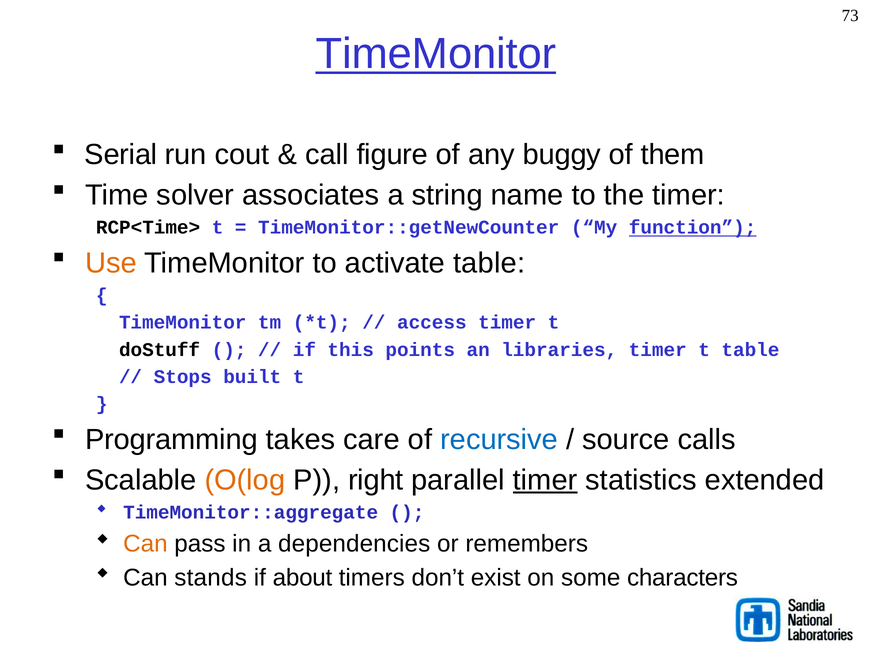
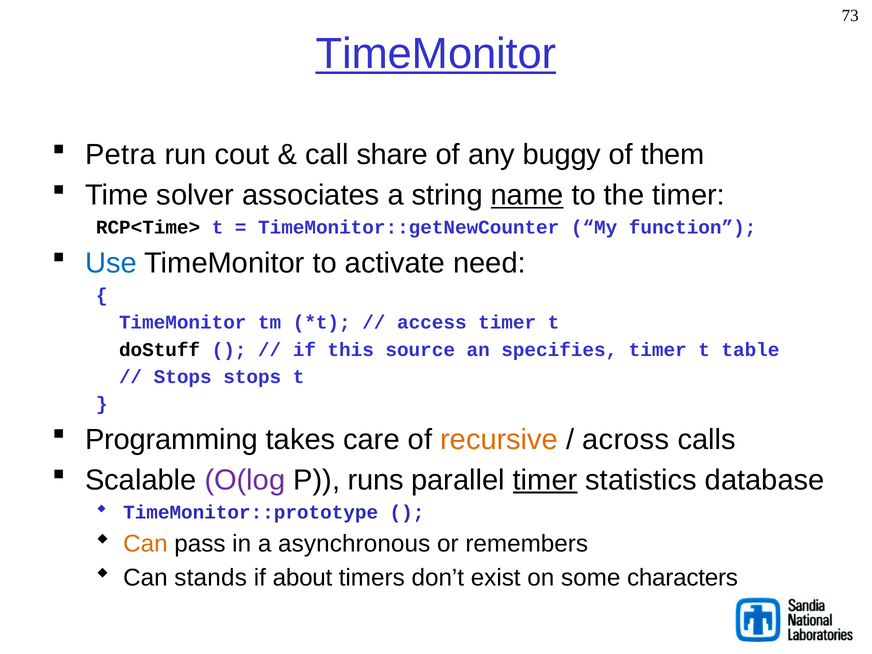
Serial: Serial -> Petra (121, 155)
figure: figure -> share (392, 155)
name underline: none -> present (527, 195)
function underline: present -> none (693, 228)
Use colour: orange -> blue (111, 263)
activate table: table -> need (489, 263)
points: points -> source (420, 350)
libraries: libraries -> specifies (559, 350)
Stops built: built -> stops (252, 377)
recursive colour: blue -> orange (499, 439)
source: source -> across (626, 439)
O(log colour: orange -> purple (245, 480)
right: right -> runs (376, 480)
extended: extended -> database (765, 480)
TimeMonitor::aggregate: TimeMonitor::aggregate -> TimeMonitor::prototype (251, 512)
dependencies: dependencies -> asynchronous (354, 544)
